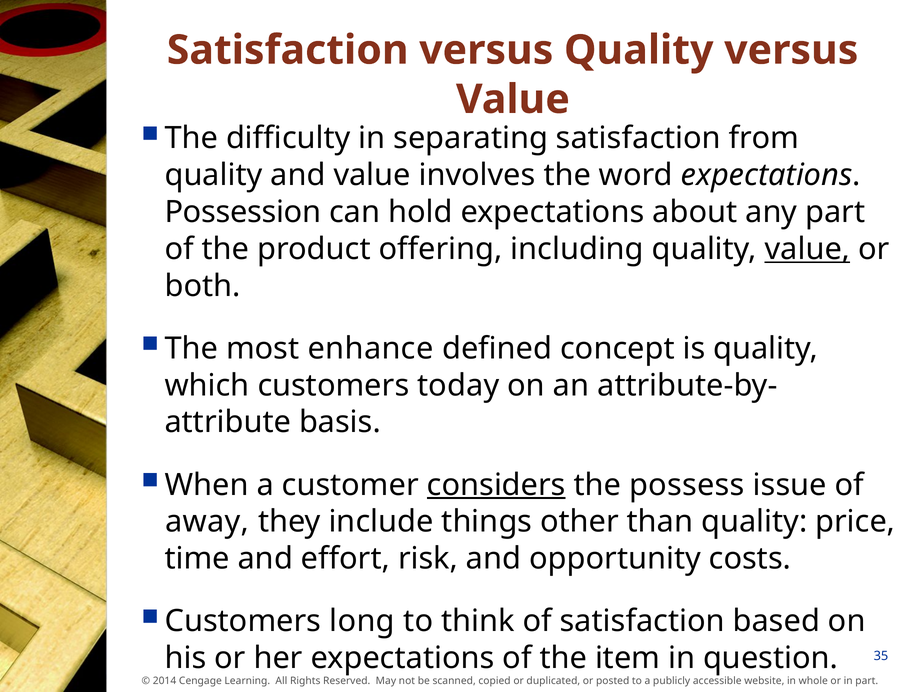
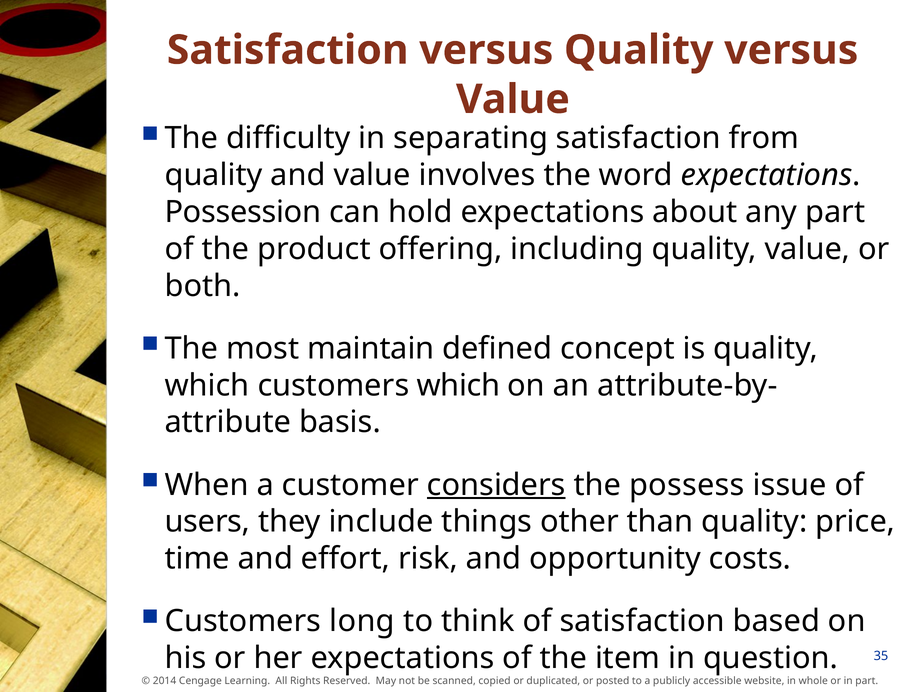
value underline: present -> none (807, 249)
enhance: enhance -> maintain (371, 349)
customers today: today -> which (458, 386)
away: away -> users (207, 522)
